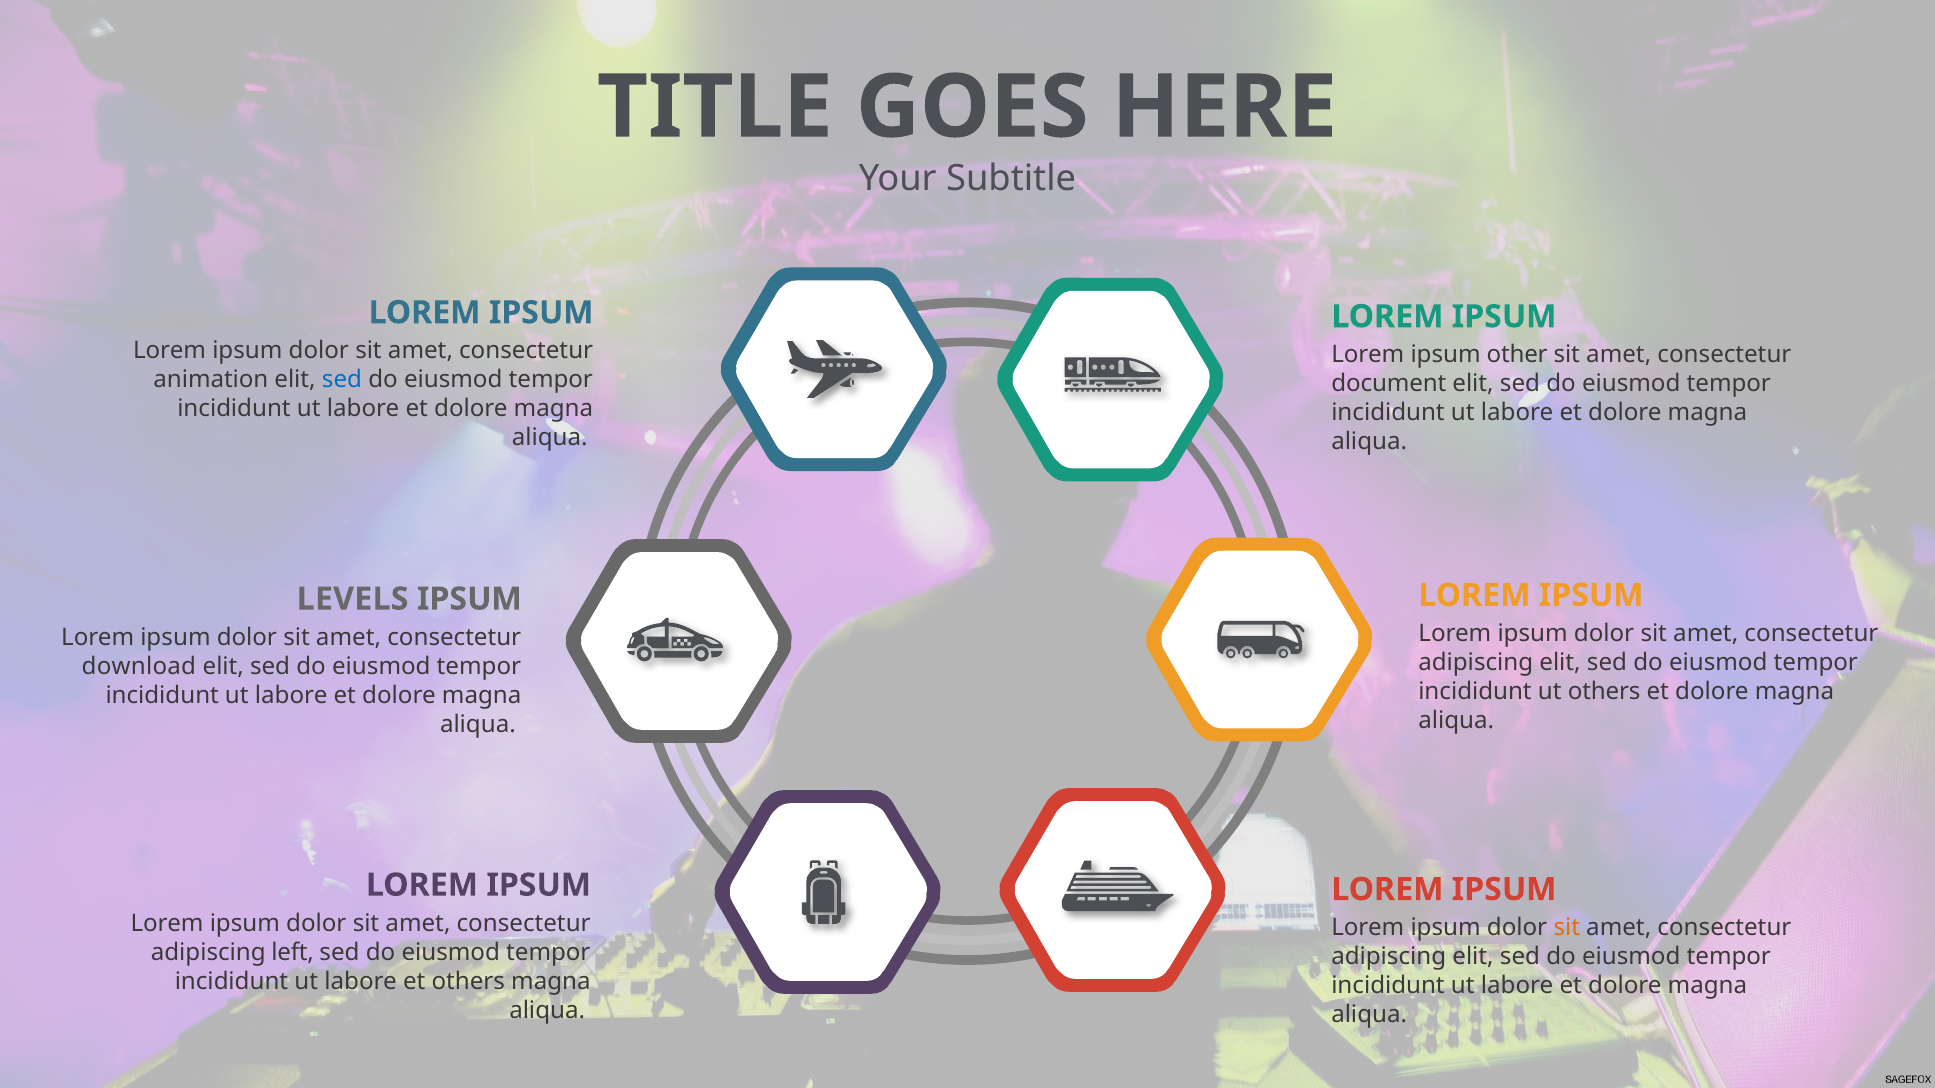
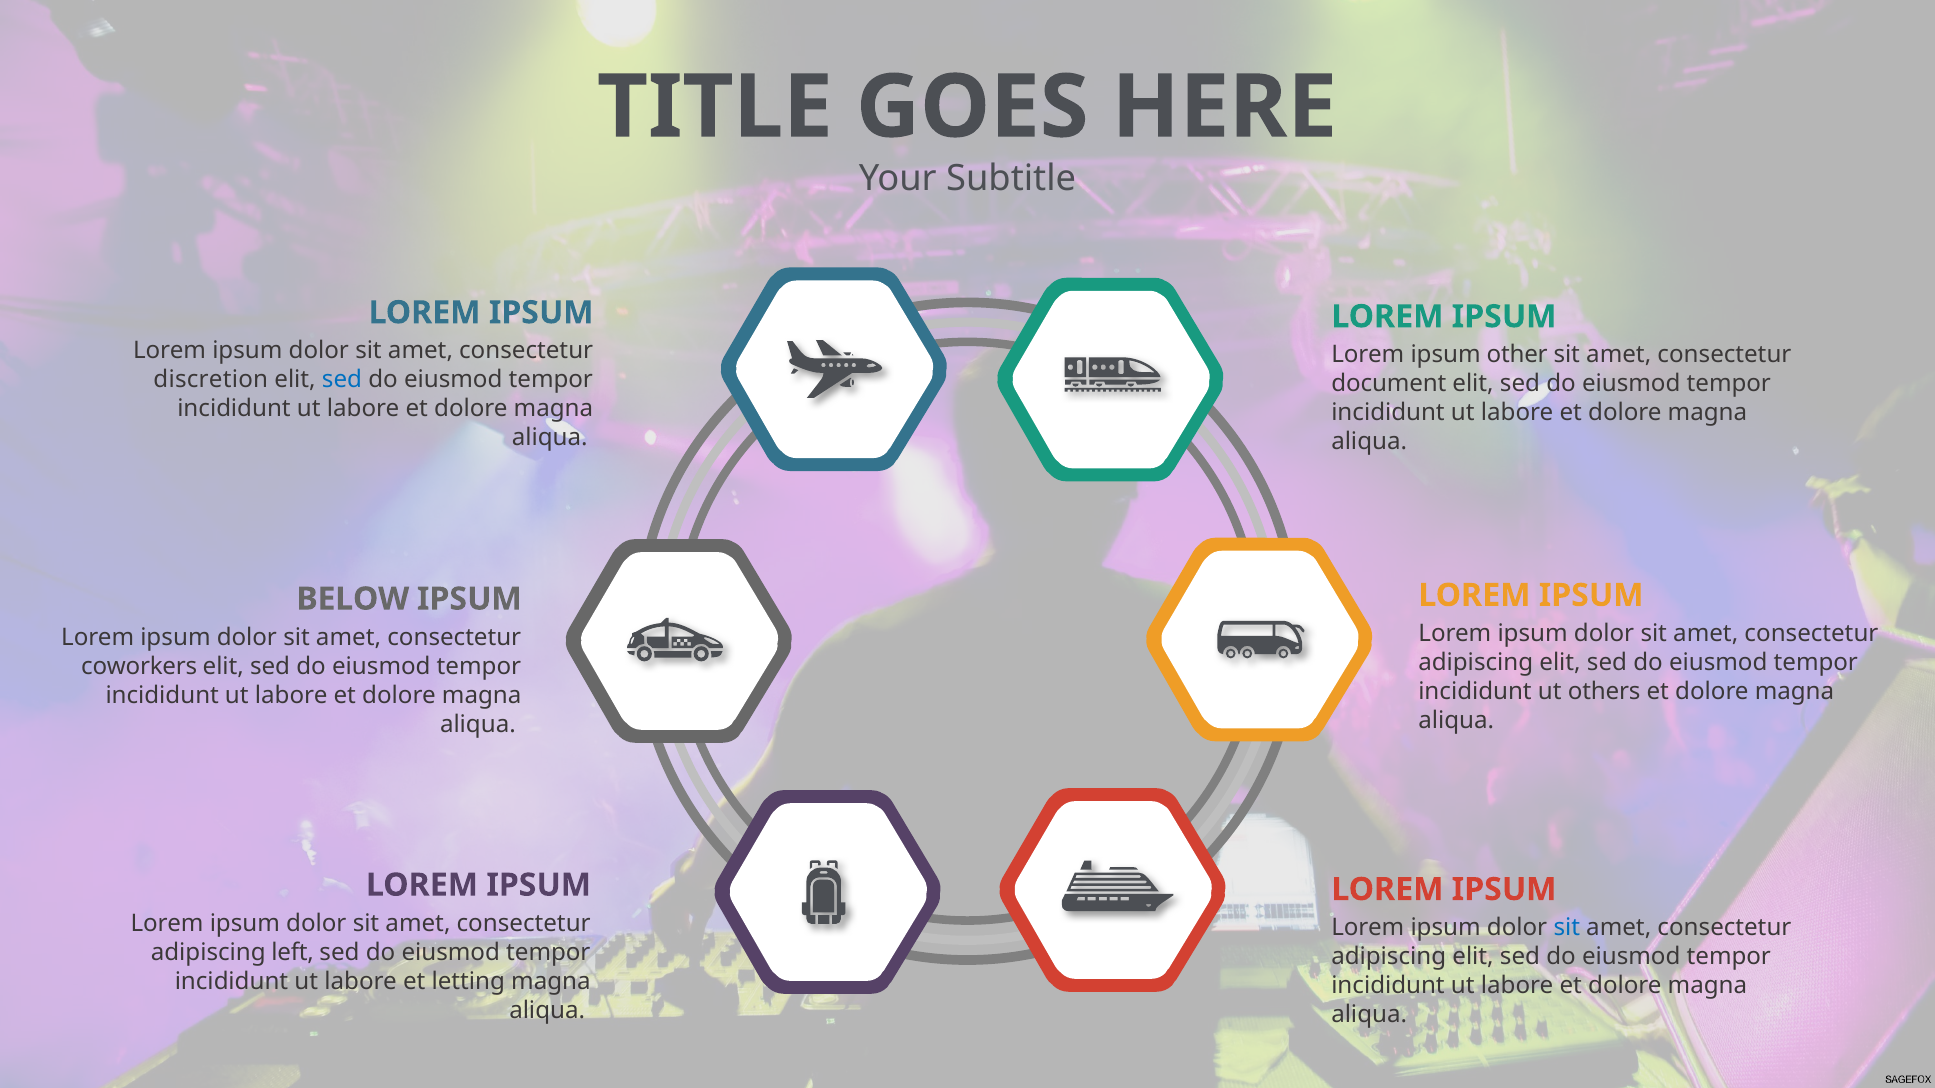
animation: animation -> discretion (211, 380)
LEVELS: LEVELS -> BELOW (353, 599)
download: download -> coworkers (139, 666)
sit colour: orange -> blue (1567, 928)
et others: others -> letting (468, 982)
